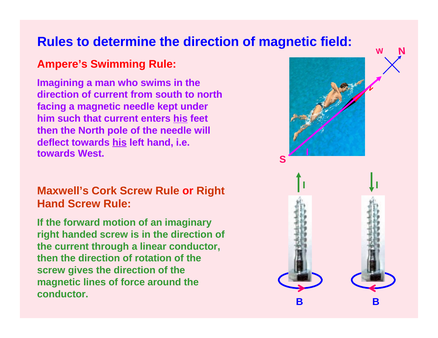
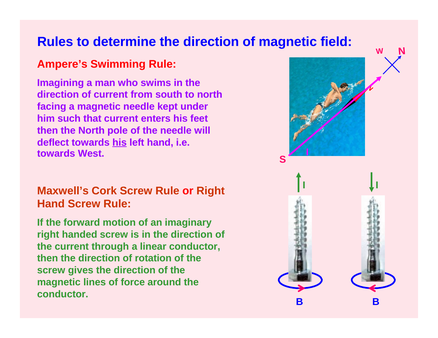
his underline: present -> none (180, 119)
